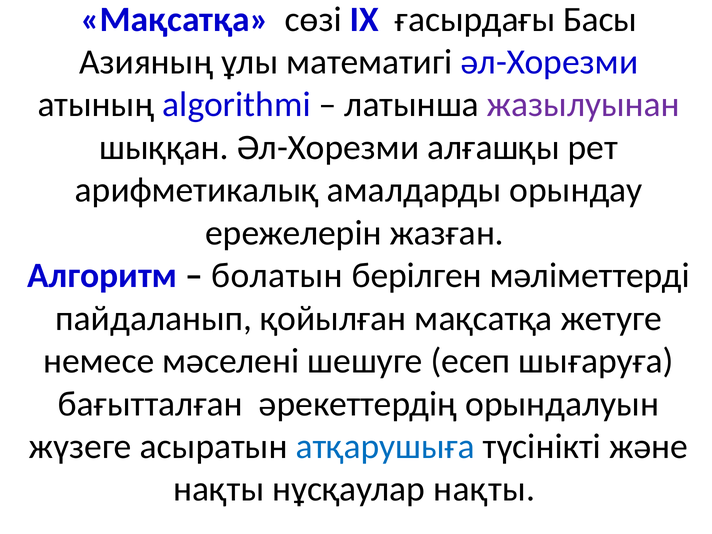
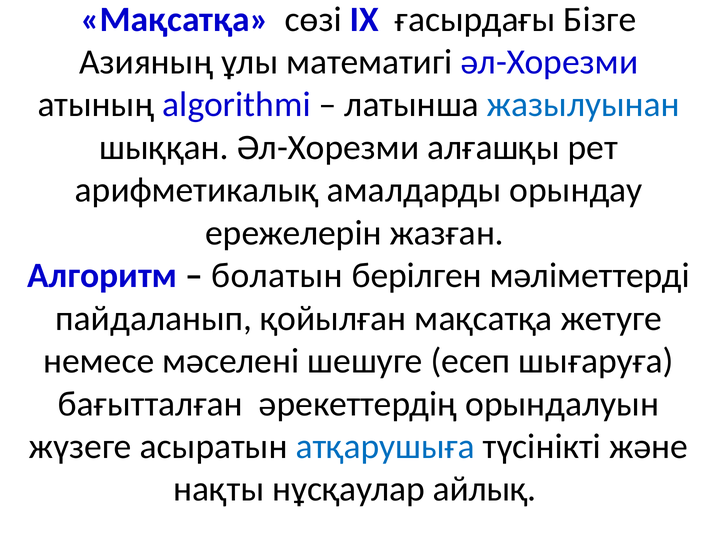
Басы: Басы -> Бізге (600, 19)
жазылуынан colour: purple -> blue (583, 105)
нұсқаулар нақты: нақты -> айлық (485, 489)
